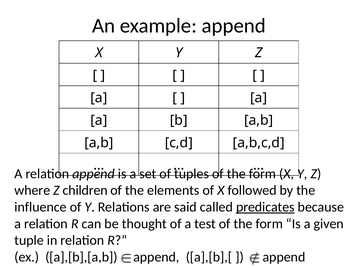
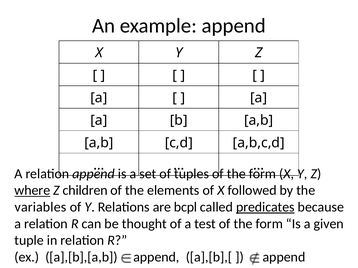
where underline: none -> present (32, 191)
influence: influence -> variables (40, 207)
said: said -> bcpl (186, 207)
